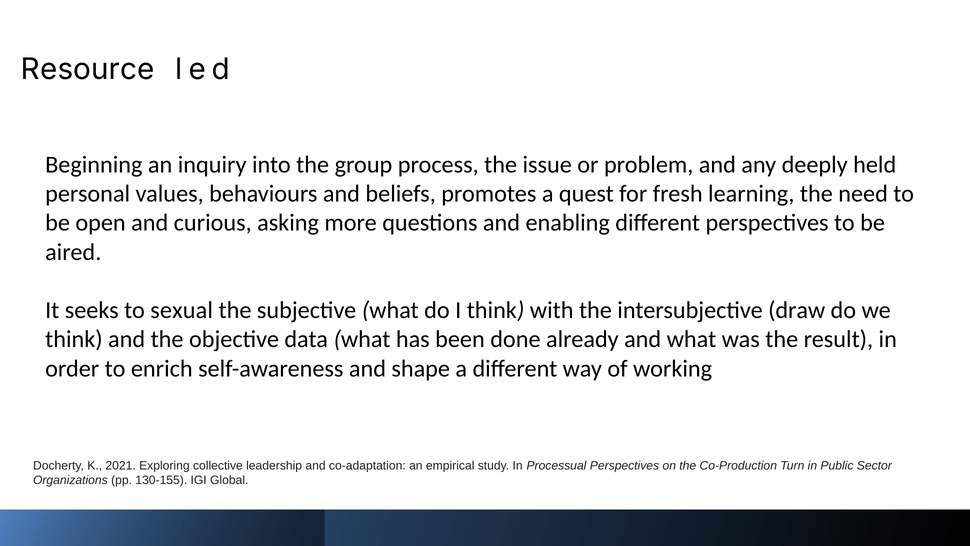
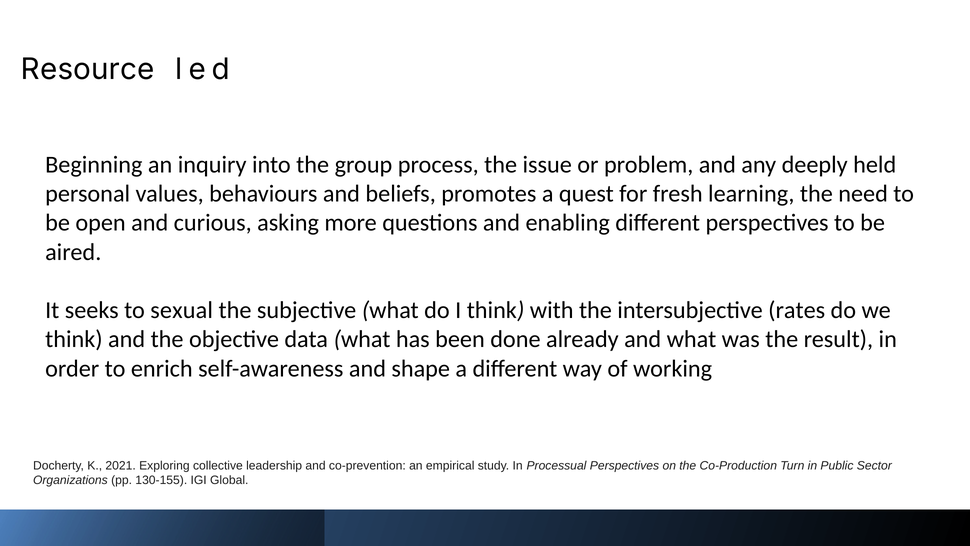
draw: draw -> rates (797, 310)
co-adaptation: co-adaptation -> co-prevention (367, 465)
